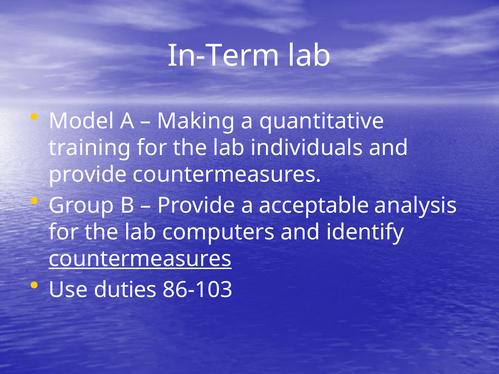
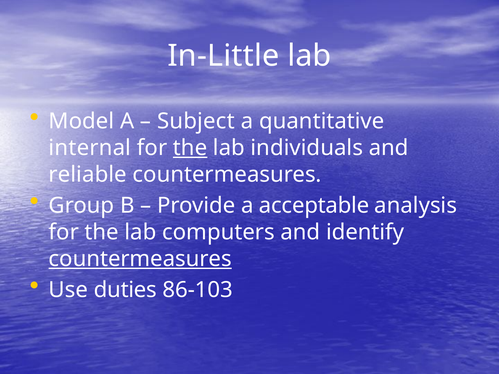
In-Term: In-Term -> In-Little (223, 56)
Making: Making -> Subject (196, 121)
training: training -> internal (90, 148)
the underline: none -> present (190, 148)
provide: provide -> reliable (88, 175)
